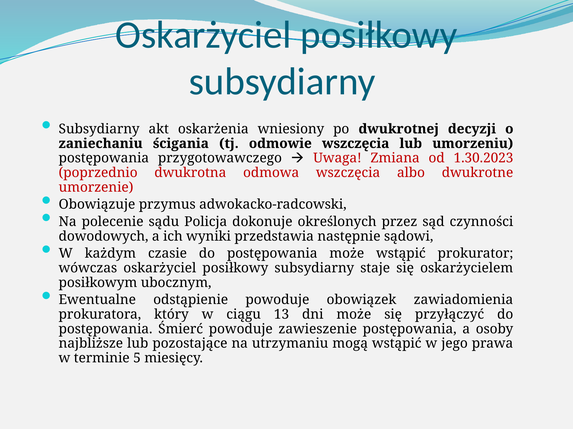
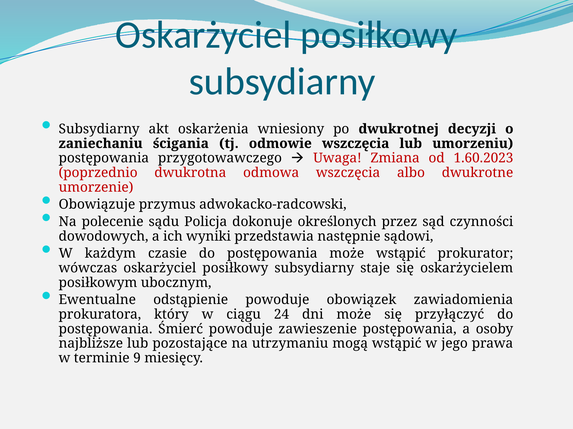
1.30.2023: 1.30.2023 -> 1.60.2023 (483, 158)
13: 13 -> 24 (281, 315)
5: 5 -> 9 (137, 359)
